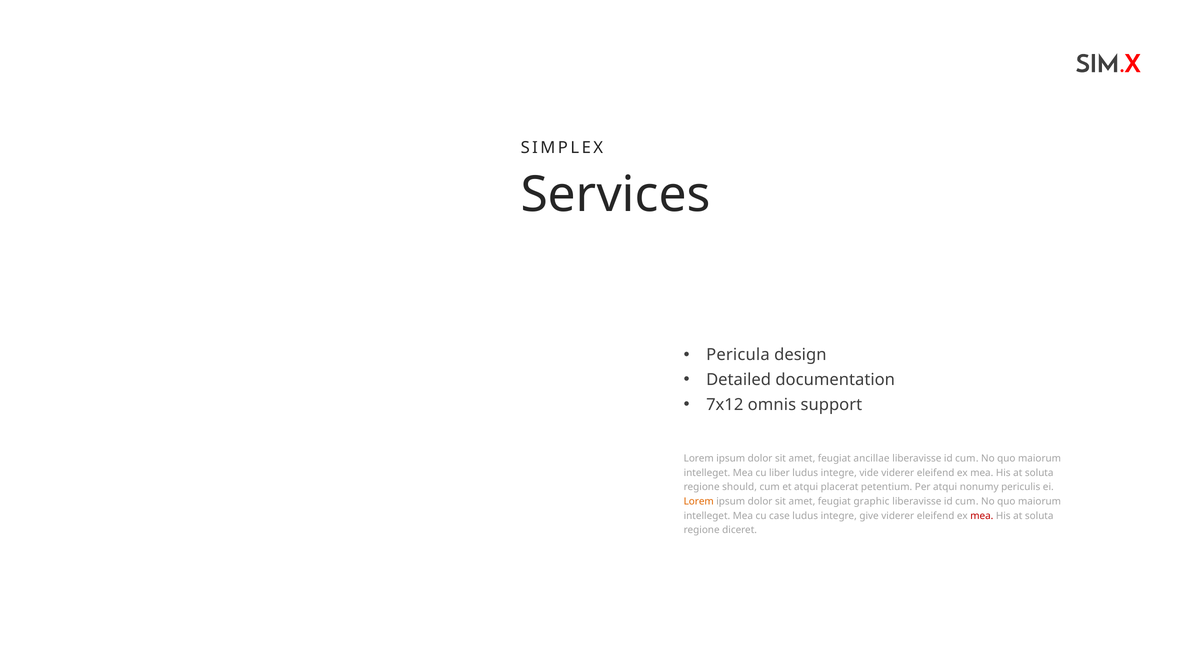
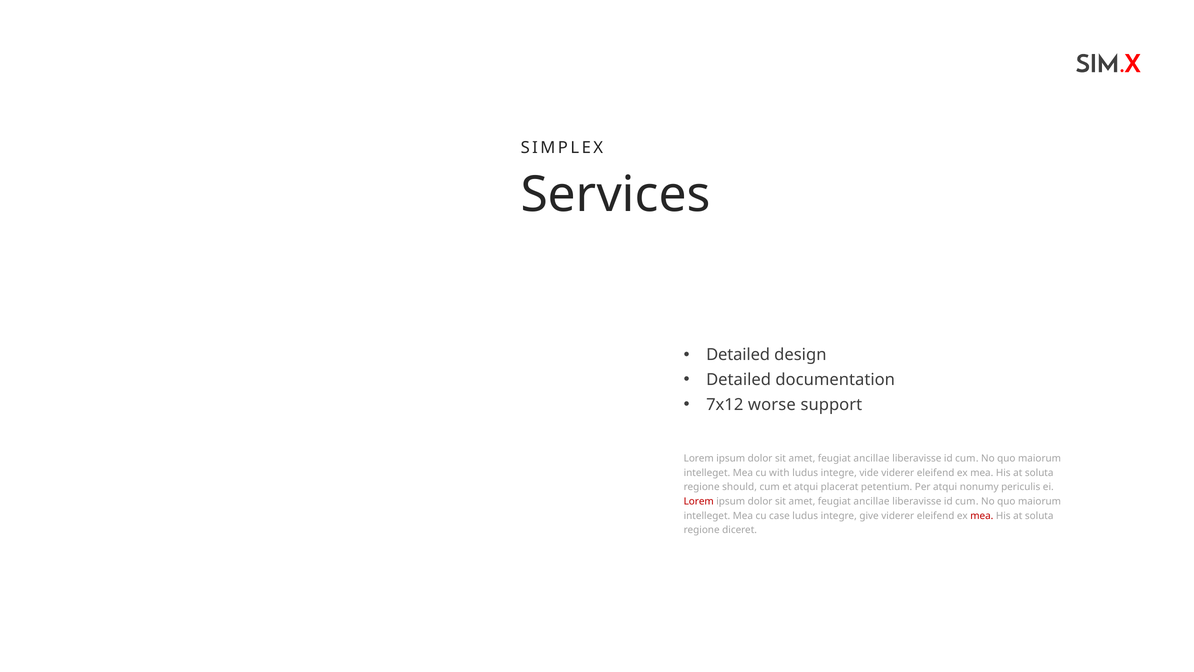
Pericula: Pericula -> Detailed (738, 355)
omnis: omnis -> worse (772, 405)
liber: liber -> with (779, 473)
Lorem colour: orange -> red (699, 501)
graphic: graphic -> ancillae (872, 501)
